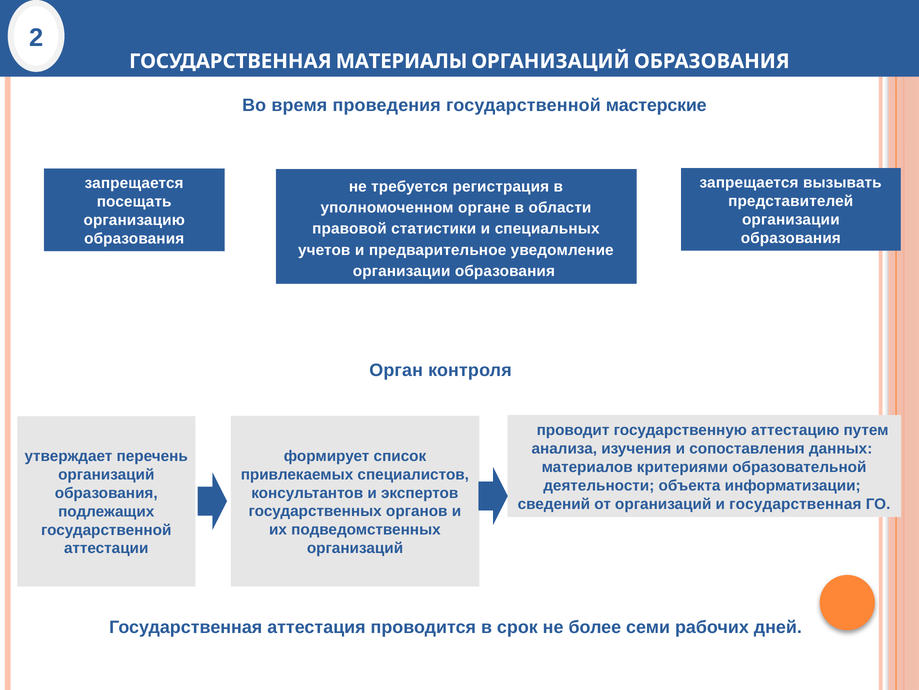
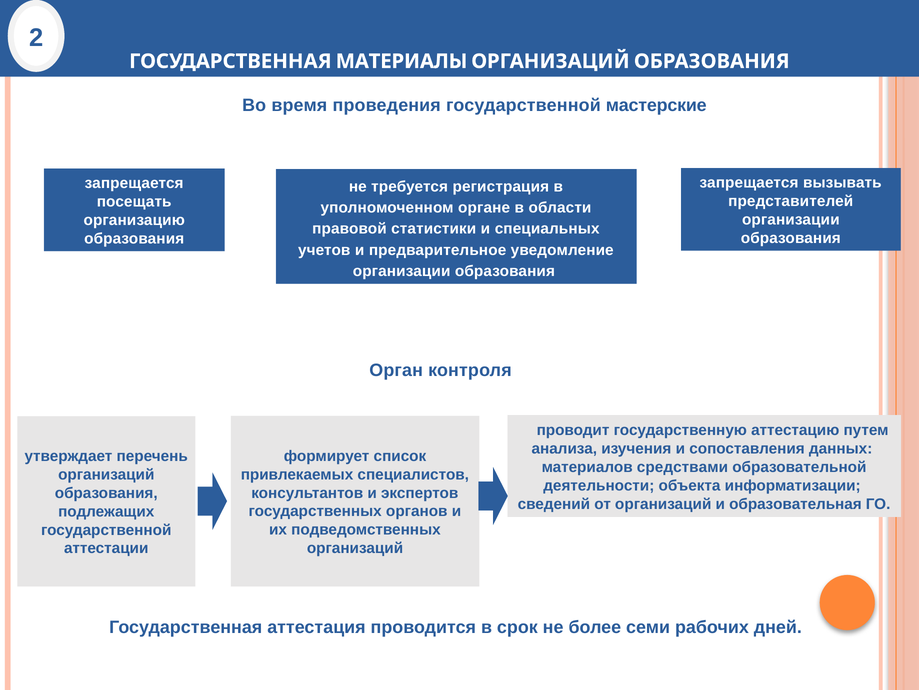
критериями: критериями -> средствами (682, 467)
и государственная: государственная -> образовательная (795, 503)
